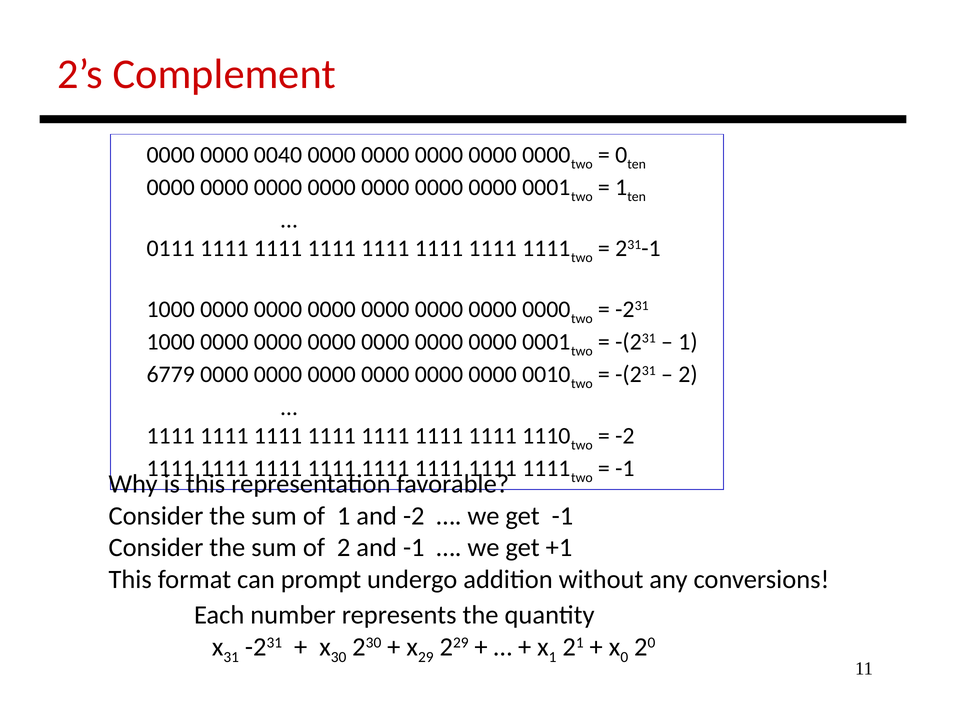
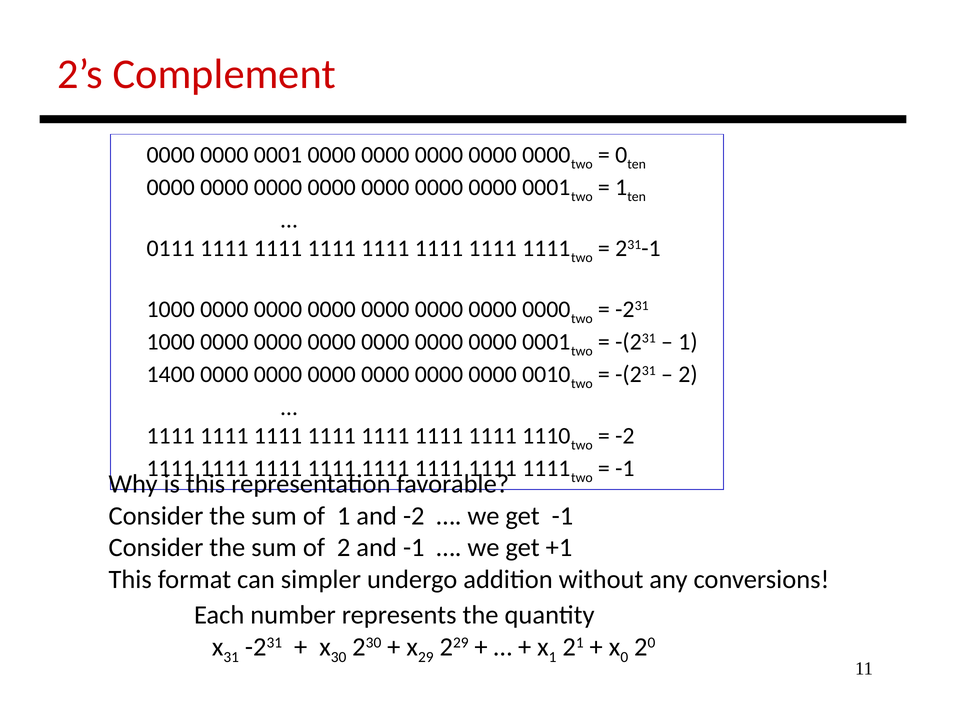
0040: 0040 -> 0001 (278, 155)
6779: 6779 -> 1400 (171, 375)
prompt: prompt -> simpler (321, 580)
